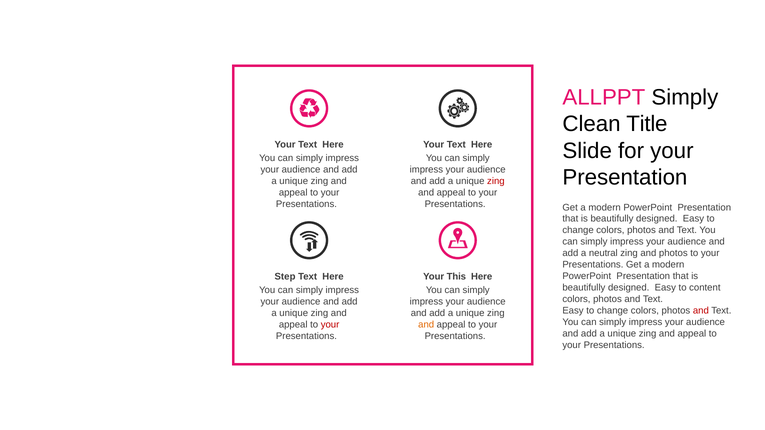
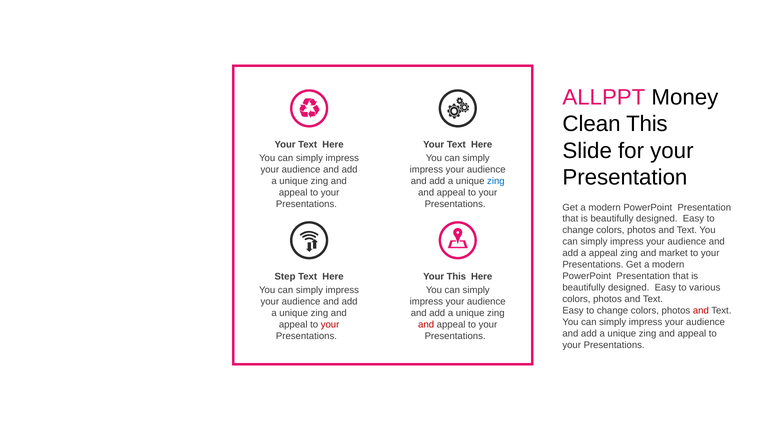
ALLPPT Simply: Simply -> Money (685, 97)
Clean Title: Title -> This (647, 124)
zing colour: red -> blue (496, 181)
a neutral: neutral -> appeal (603, 253)
and photos: photos -> market (673, 253)
content: content -> various (705, 288)
and colour: orange -> red (426, 325)
